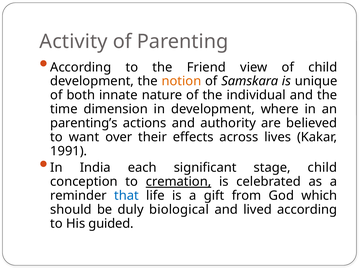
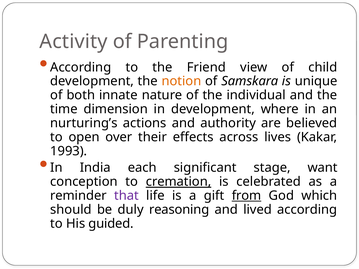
parenting’s: parenting’s -> nurturing’s (84, 123)
want: want -> open (84, 137)
1991: 1991 -> 1993 (69, 151)
stage child: child -> want (323, 168)
that colour: blue -> purple (126, 196)
from underline: none -> present (247, 196)
biological: biological -> reasoning (179, 210)
